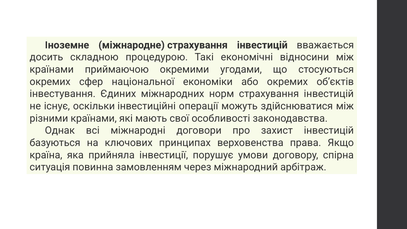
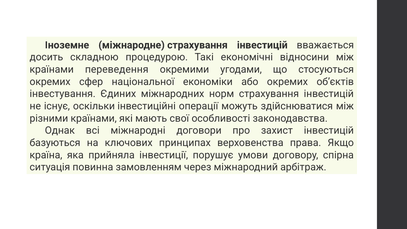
приймаючою: приймаючою -> переведення (117, 69)
